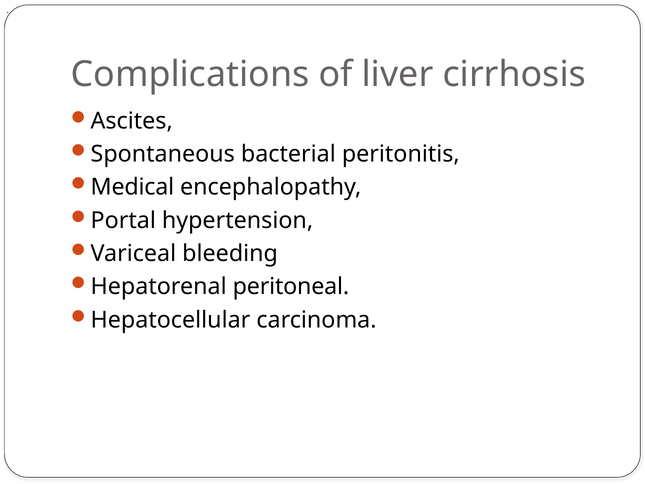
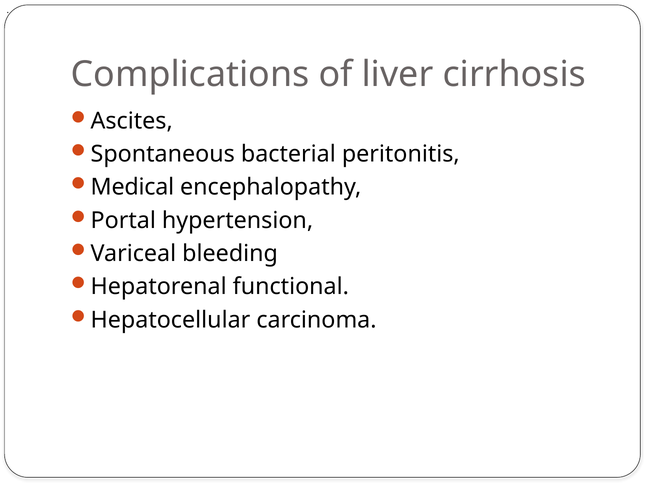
peritoneal: peritoneal -> functional (291, 287)
